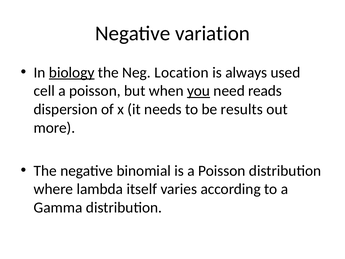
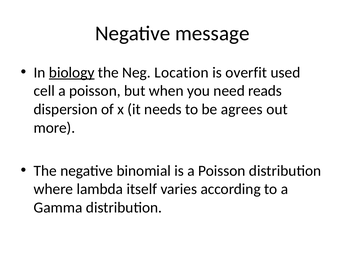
variation: variation -> message (212, 33)
always: always -> overfit (246, 72)
you underline: present -> none (199, 91)
results: results -> agrees (242, 109)
